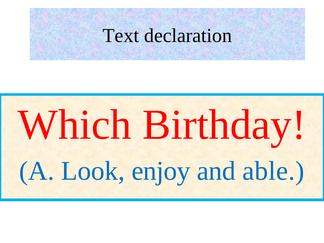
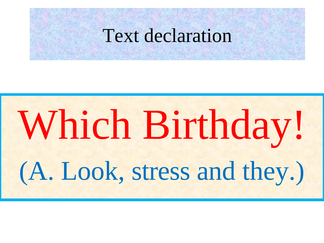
enjoy: enjoy -> stress (161, 171)
able: able -> they (274, 171)
